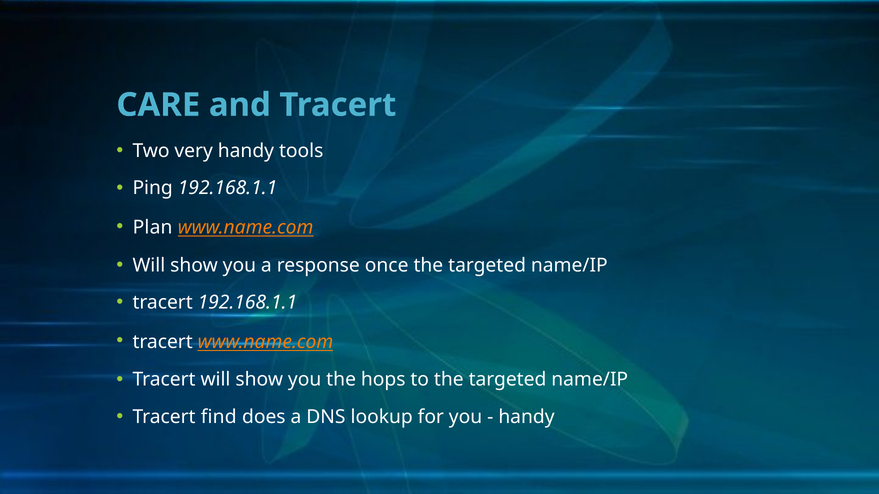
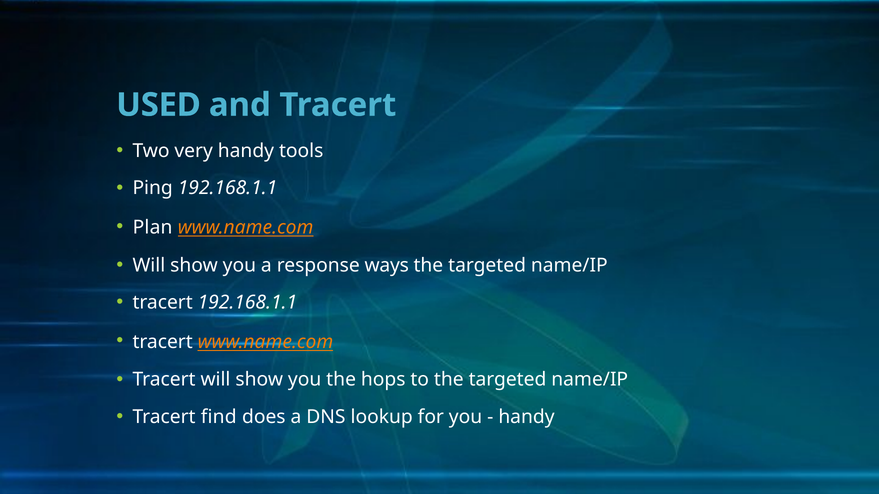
CARE: CARE -> USED (158, 105)
once: once -> ways (387, 265)
